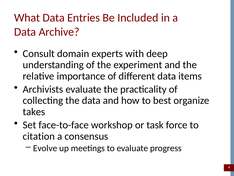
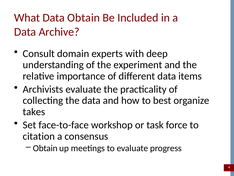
Data Entries: Entries -> Obtain (84, 18)
Evolve: Evolve -> Obtain (45, 148)
